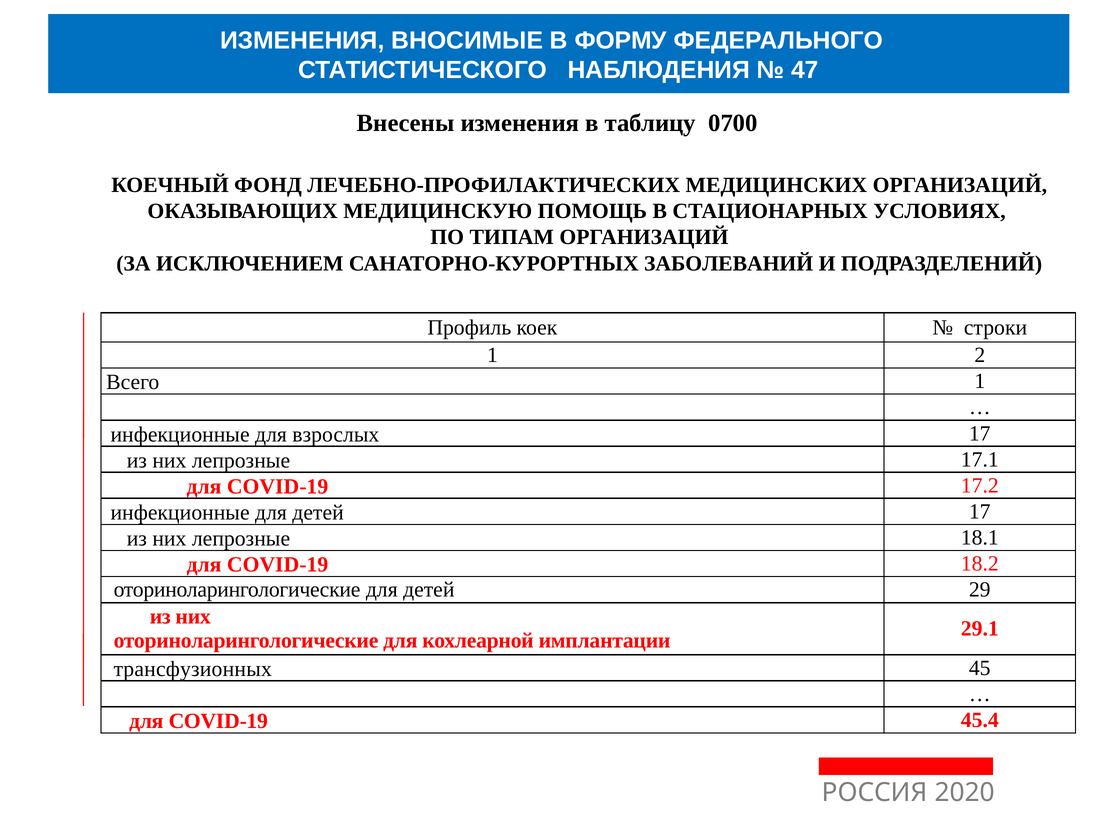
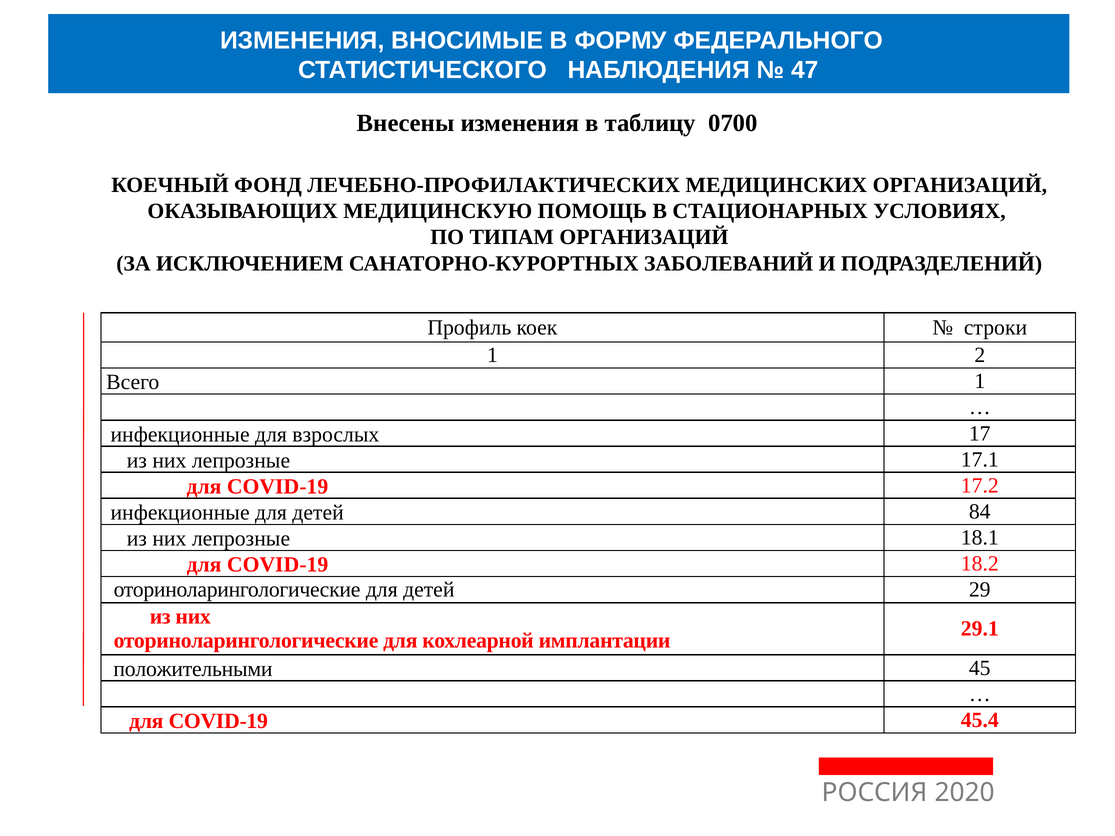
детей 17: 17 -> 84 (980, 512)
трансфузионных: трансфузионных -> положительными (193, 669)
